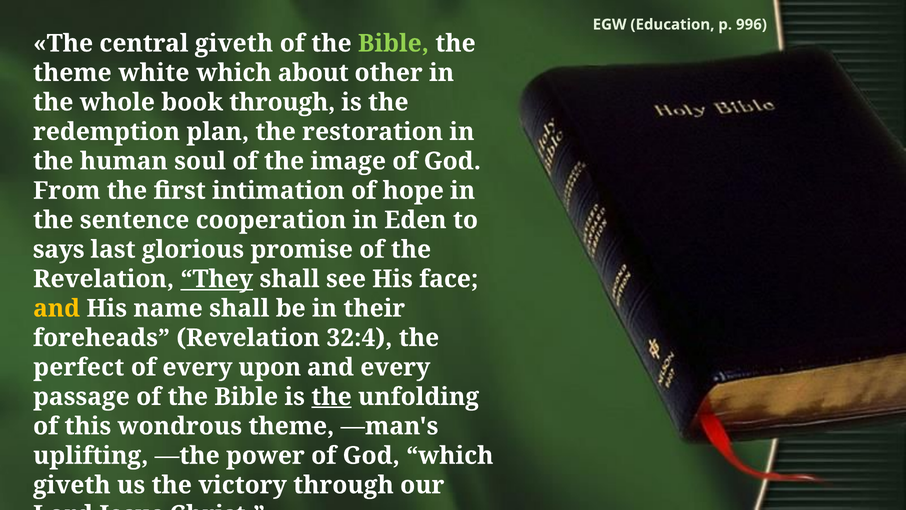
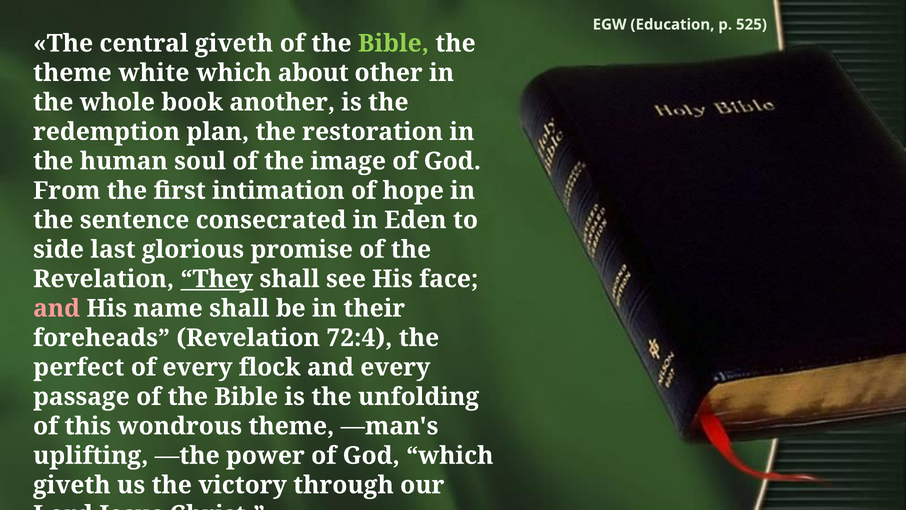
996: 996 -> 525 (751, 25)
book through: through -> another (282, 102)
cooperation: cooperation -> consecrated (271, 220)
says: says -> side (58, 249)
and colour: yellow -> pink (57, 308)
32:4: 32:4 -> 72:4 (359, 338)
upon: upon -> flock (270, 367)
the underline: present -> none (331, 397)
